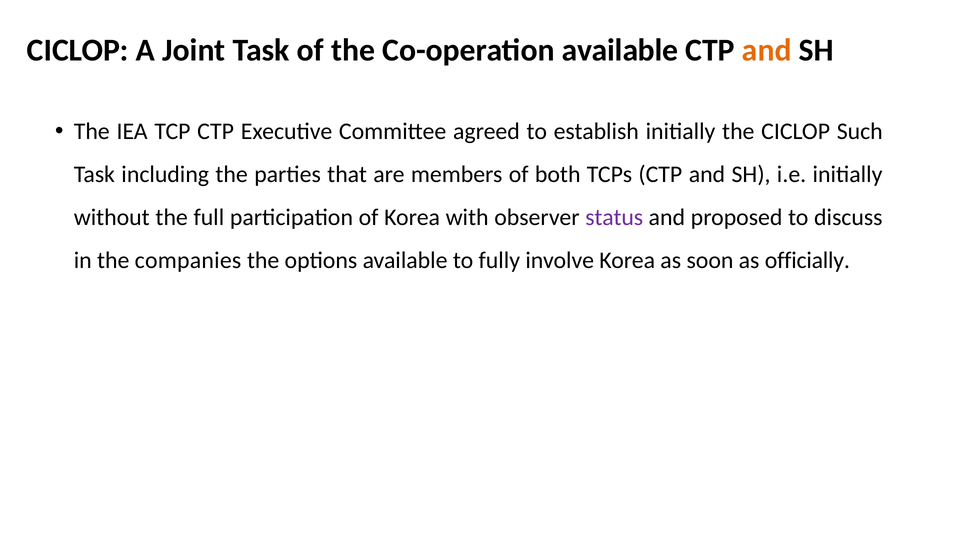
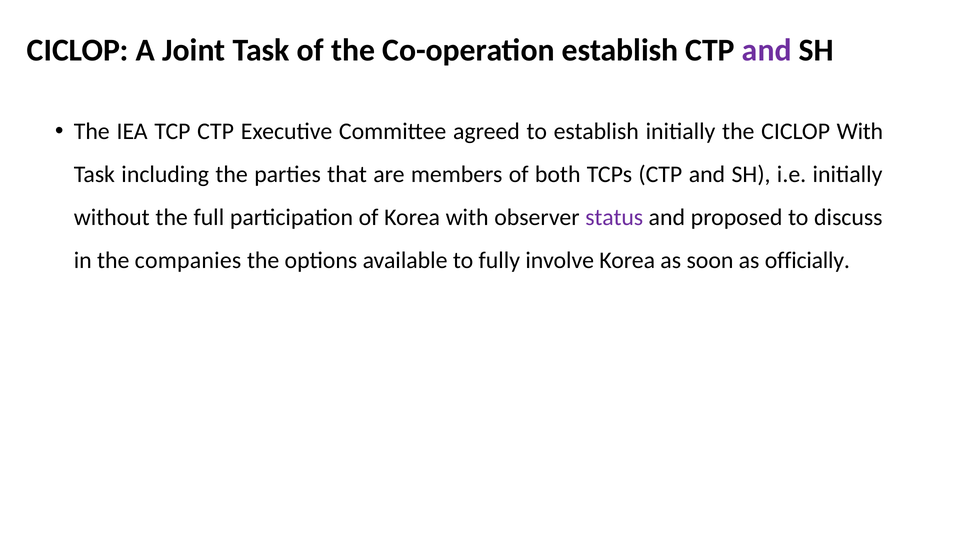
Co-operation available: available -> establish (620, 50)
and colour: orange -> purple (767, 50)
CICLOP Such: Such -> With (860, 132)
